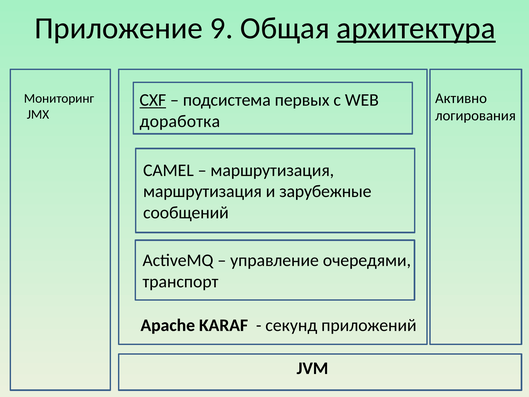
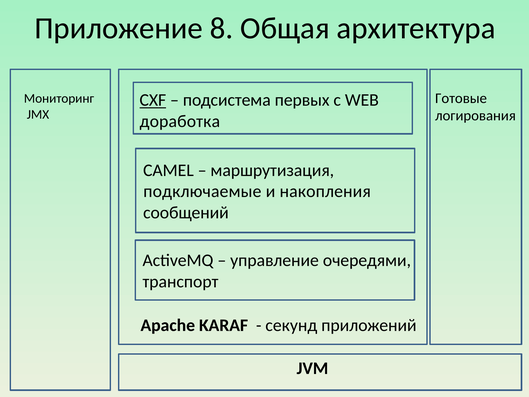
9: 9 -> 8 (222, 28)
архитектура underline: present -> none (416, 28)
Активно: Активно -> Готовые (461, 98)
маршрутизация: маршрутизация -> подключаемые (202, 191)
зарубежные: зарубежные -> накопления (325, 191)
